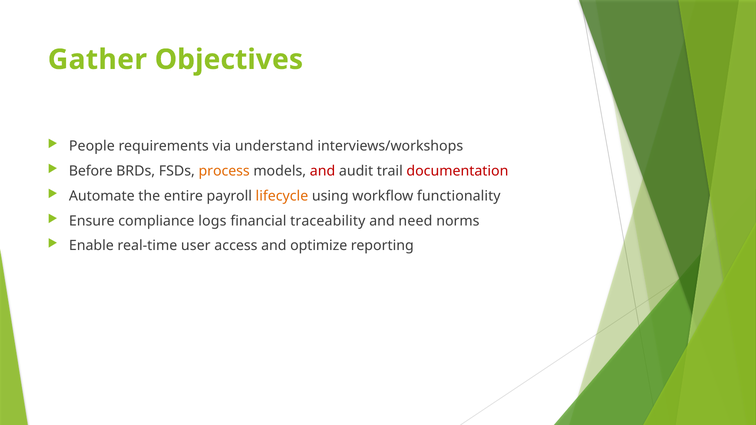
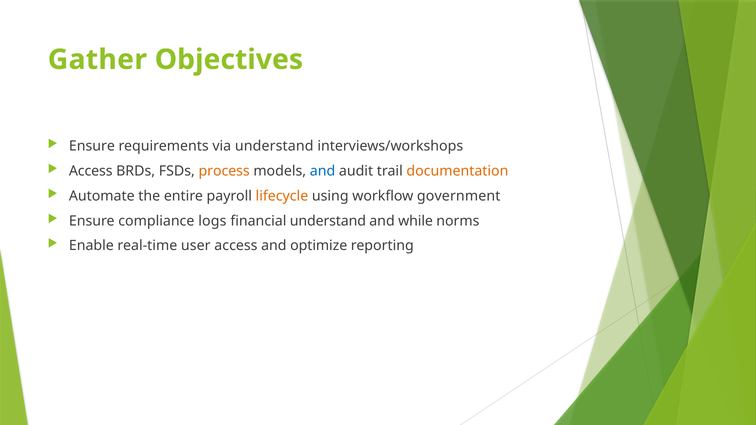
People: People -> Ensure (92, 146)
Before: Before -> Access (91, 171)
and colour: red -> blue (323, 171)
documentation colour: red -> orange (457, 171)
functionality: functionality -> government (459, 196)
financial traceability: traceability -> understand (328, 221)
need: need -> while (416, 221)
